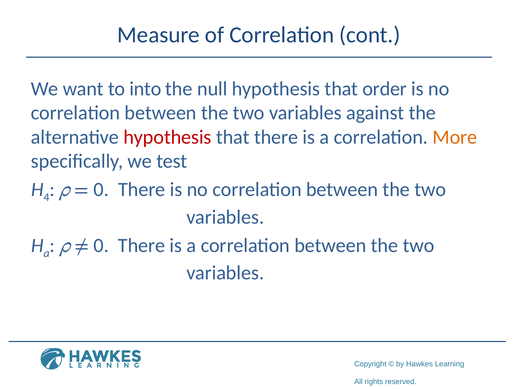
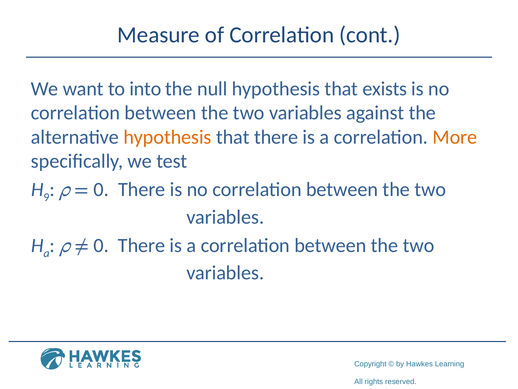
order: order -> exists (385, 89)
hypothesis colour: red -> orange (167, 137)
4: 4 -> 9 (46, 197)
